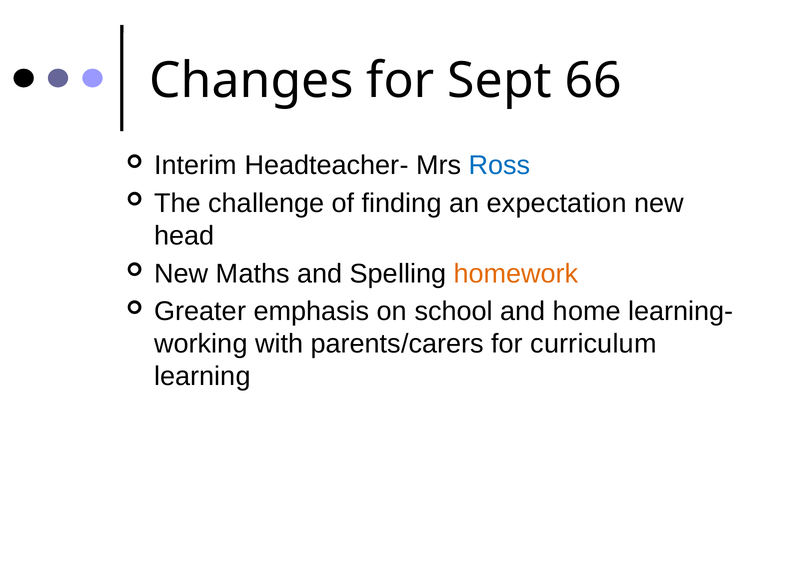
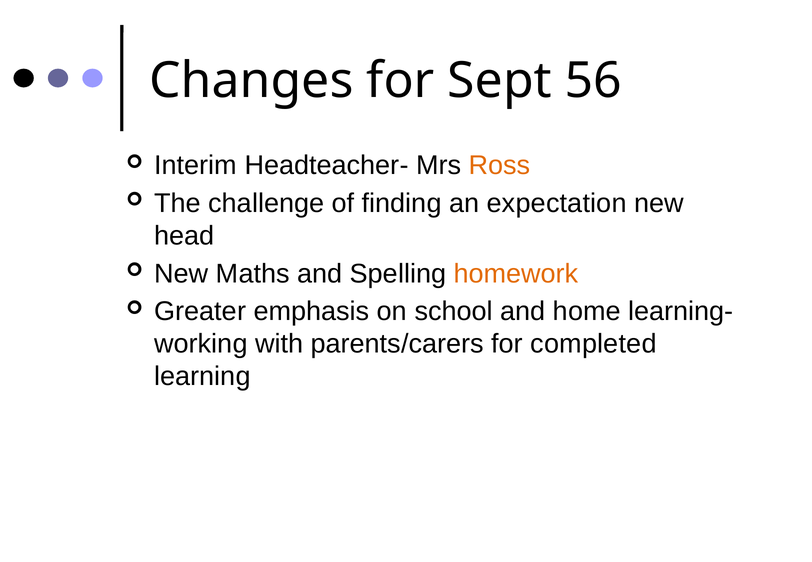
66: 66 -> 56 (593, 81)
Ross colour: blue -> orange (500, 166)
curriculum: curriculum -> completed (594, 344)
